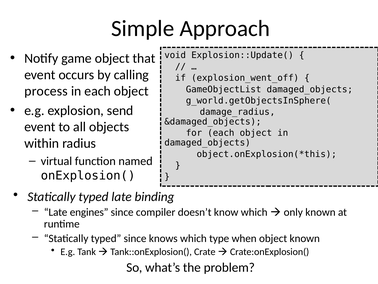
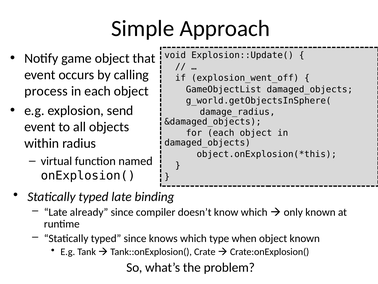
engines: engines -> already (89, 212)
